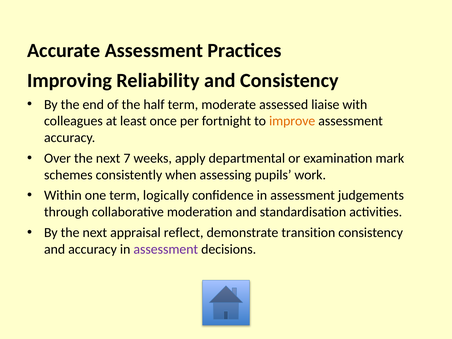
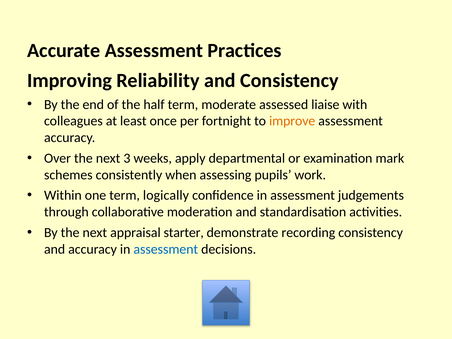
7: 7 -> 3 (127, 158)
reflect: reflect -> starter (184, 233)
transition: transition -> recording (308, 233)
assessment colour: purple -> blue (166, 249)
